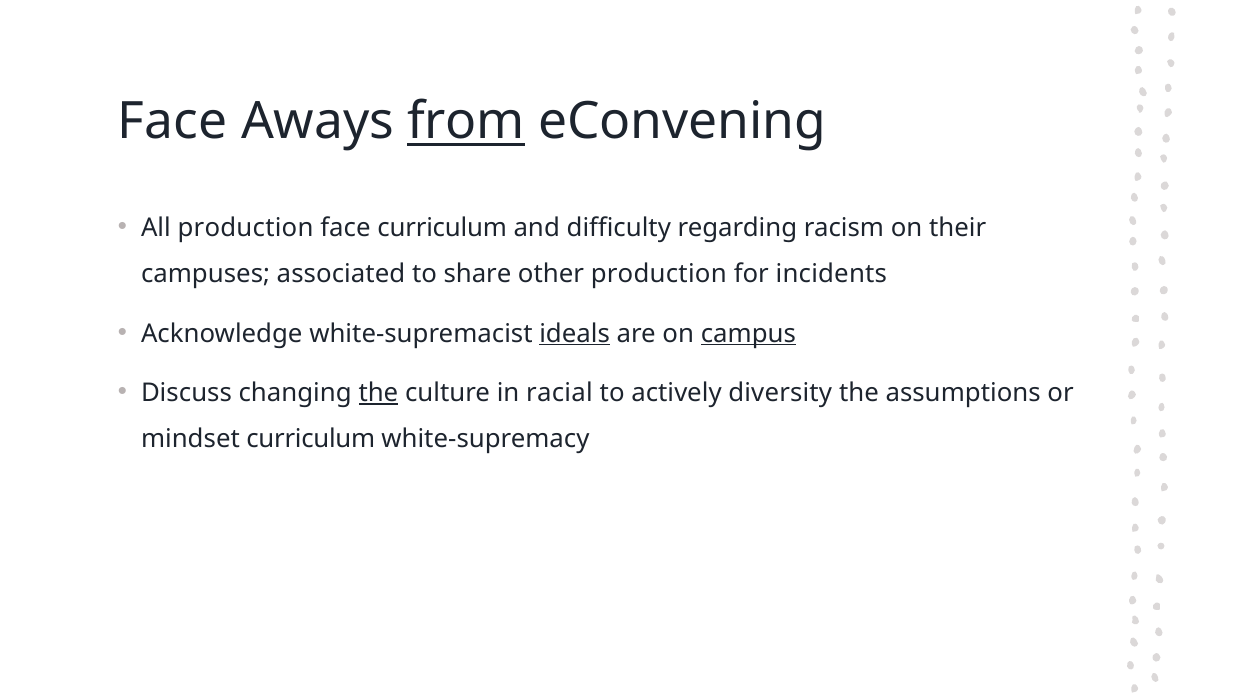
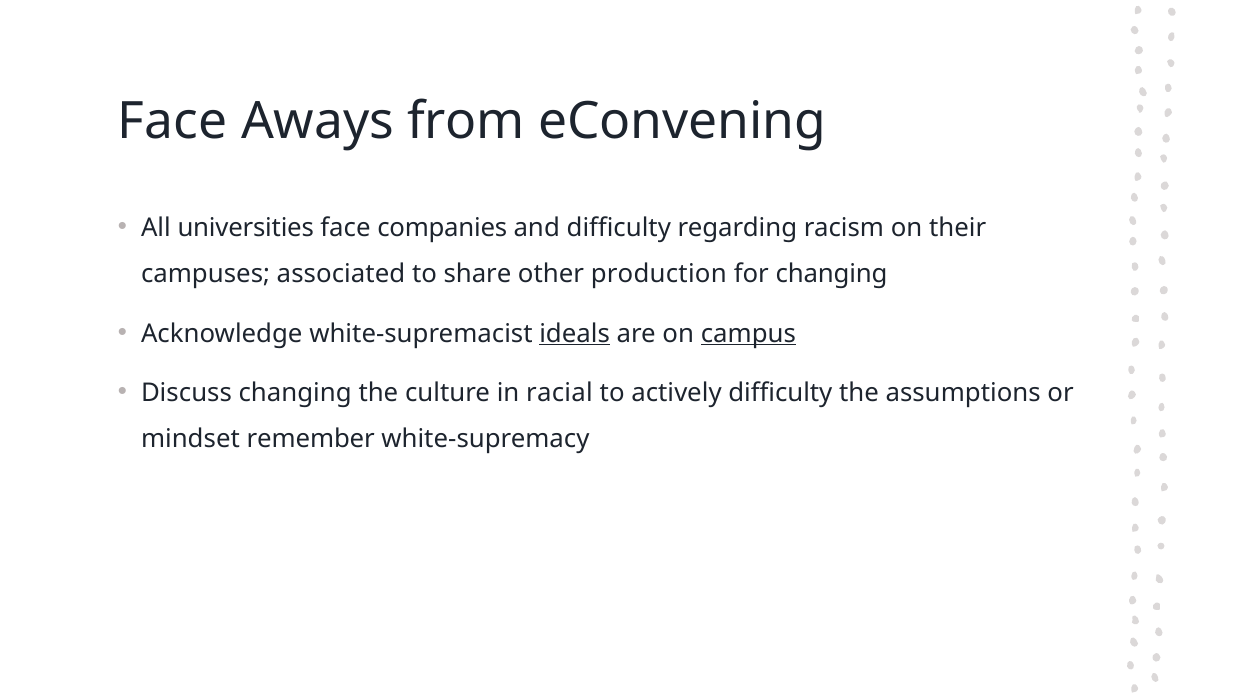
from underline: present -> none (466, 122)
All production: production -> universities (246, 228)
face curriculum: curriculum -> companies (442, 228)
for incidents: incidents -> changing (832, 274)
the underline: present -> none (378, 393)
actively diversity: diversity -> difficulty (780, 393)
mindset curriculum: curriculum -> remember (311, 439)
